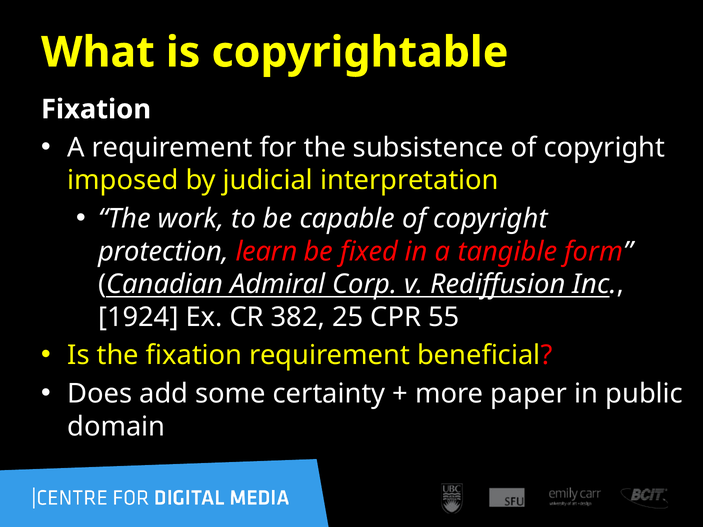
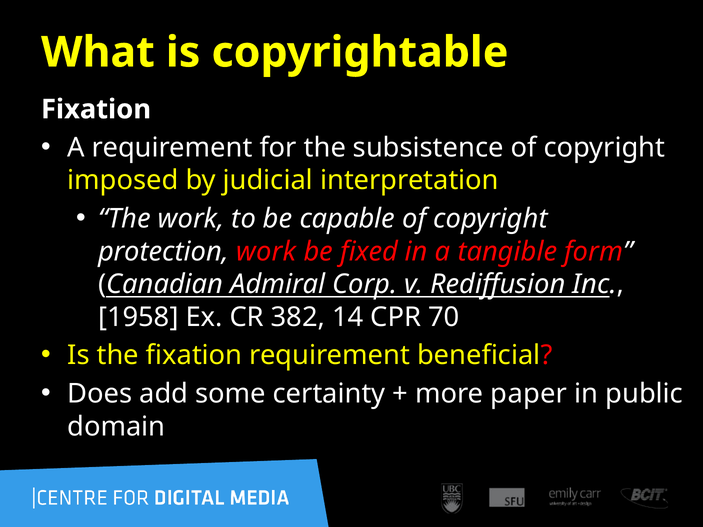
protection learn: learn -> work (266, 252)
1924: 1924 -> 1958 (138, 317)
25: 25 -> 14 (348, 317)
55: 55 -> 70 (444, 317)
